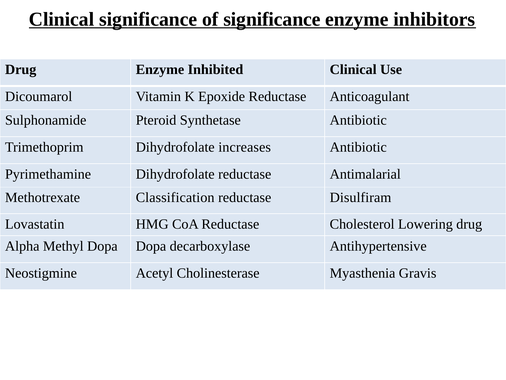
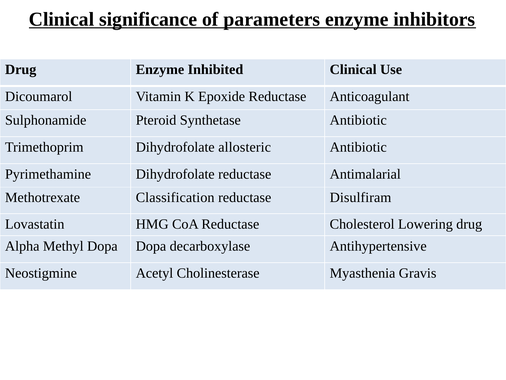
of significance: significance -> parameters (272, 19)
increases: increases -> allosteric (245, 147)
